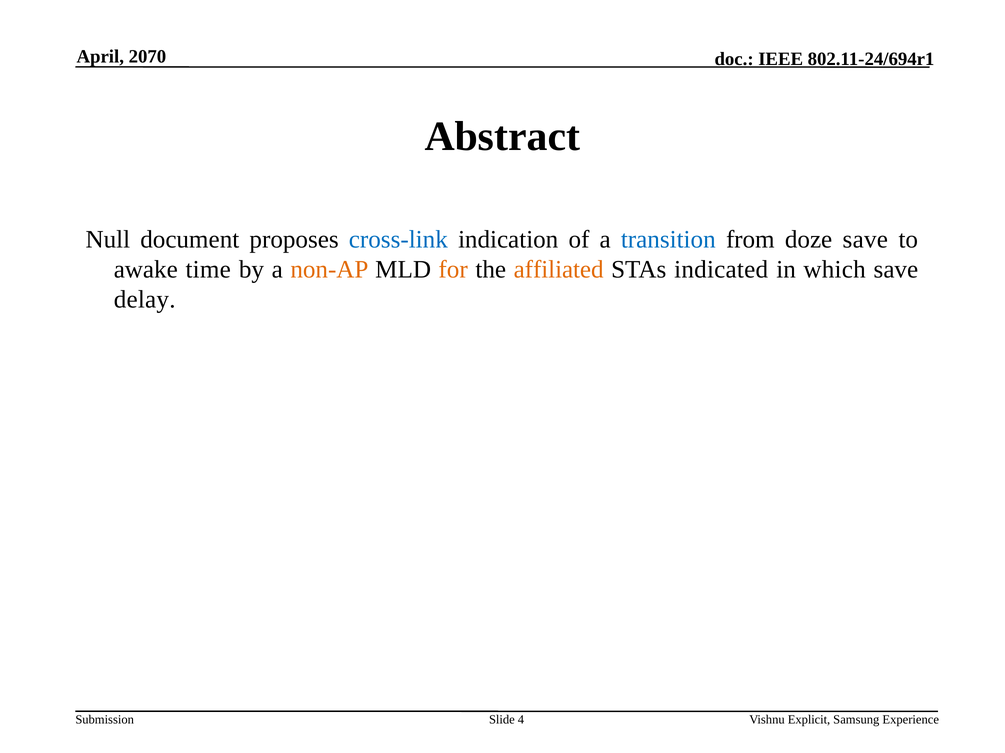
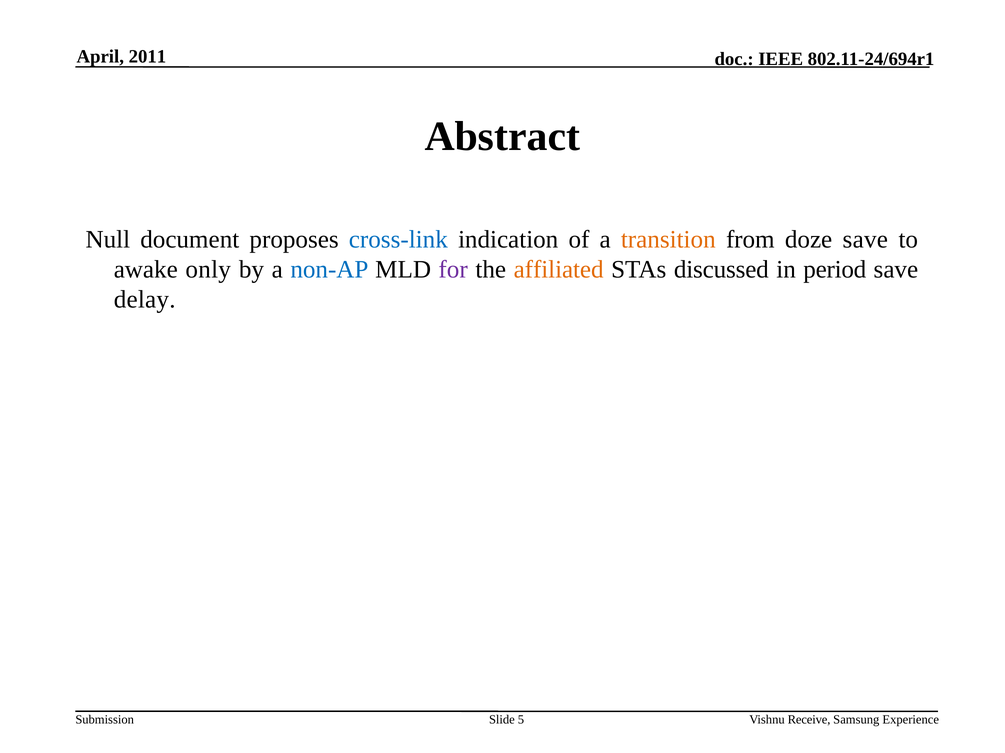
2070: 2070 -> 2011 (147, 57)
transition colour: blue -> orange (668, 240)
time: time -> only (208, 270)
non-AP colour: orange -> blue (329, 270)
for colour: orange -> purple (453, 270)
indicated: indicated -> discussed (721, 270)
which: which -> period (835, 270)
4: 4 -> 5 (521, 720)
Explicit: Explicit -> Receive (809, 720)
